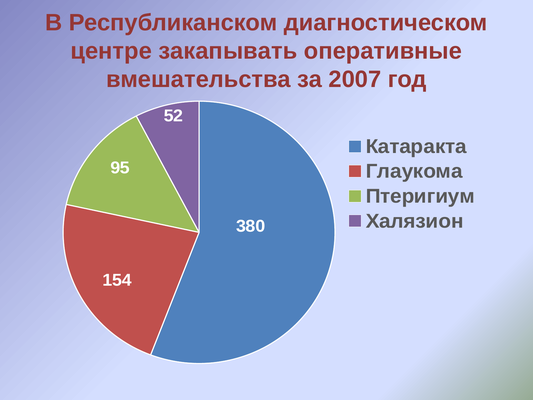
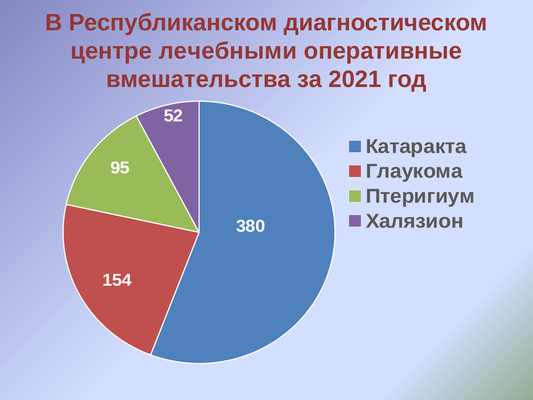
закапывать: закапывать -> лечебными (228, 51)
2007: 2007 -> 2021 (355, 79)
